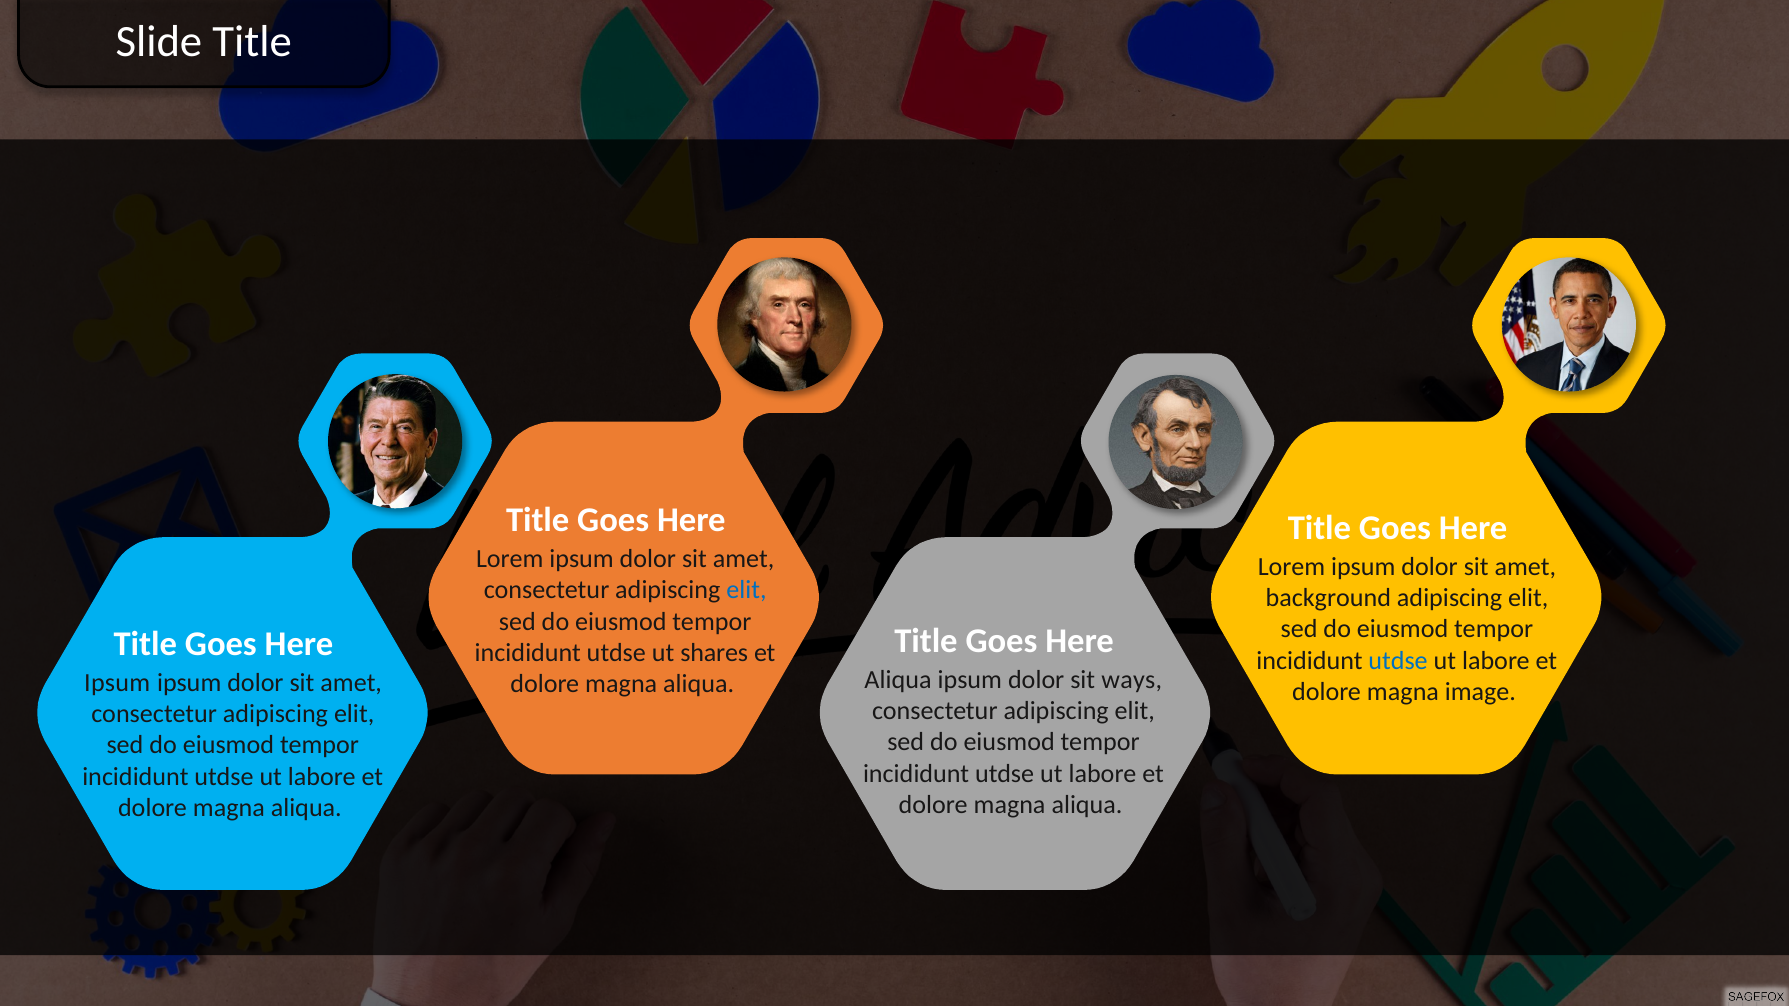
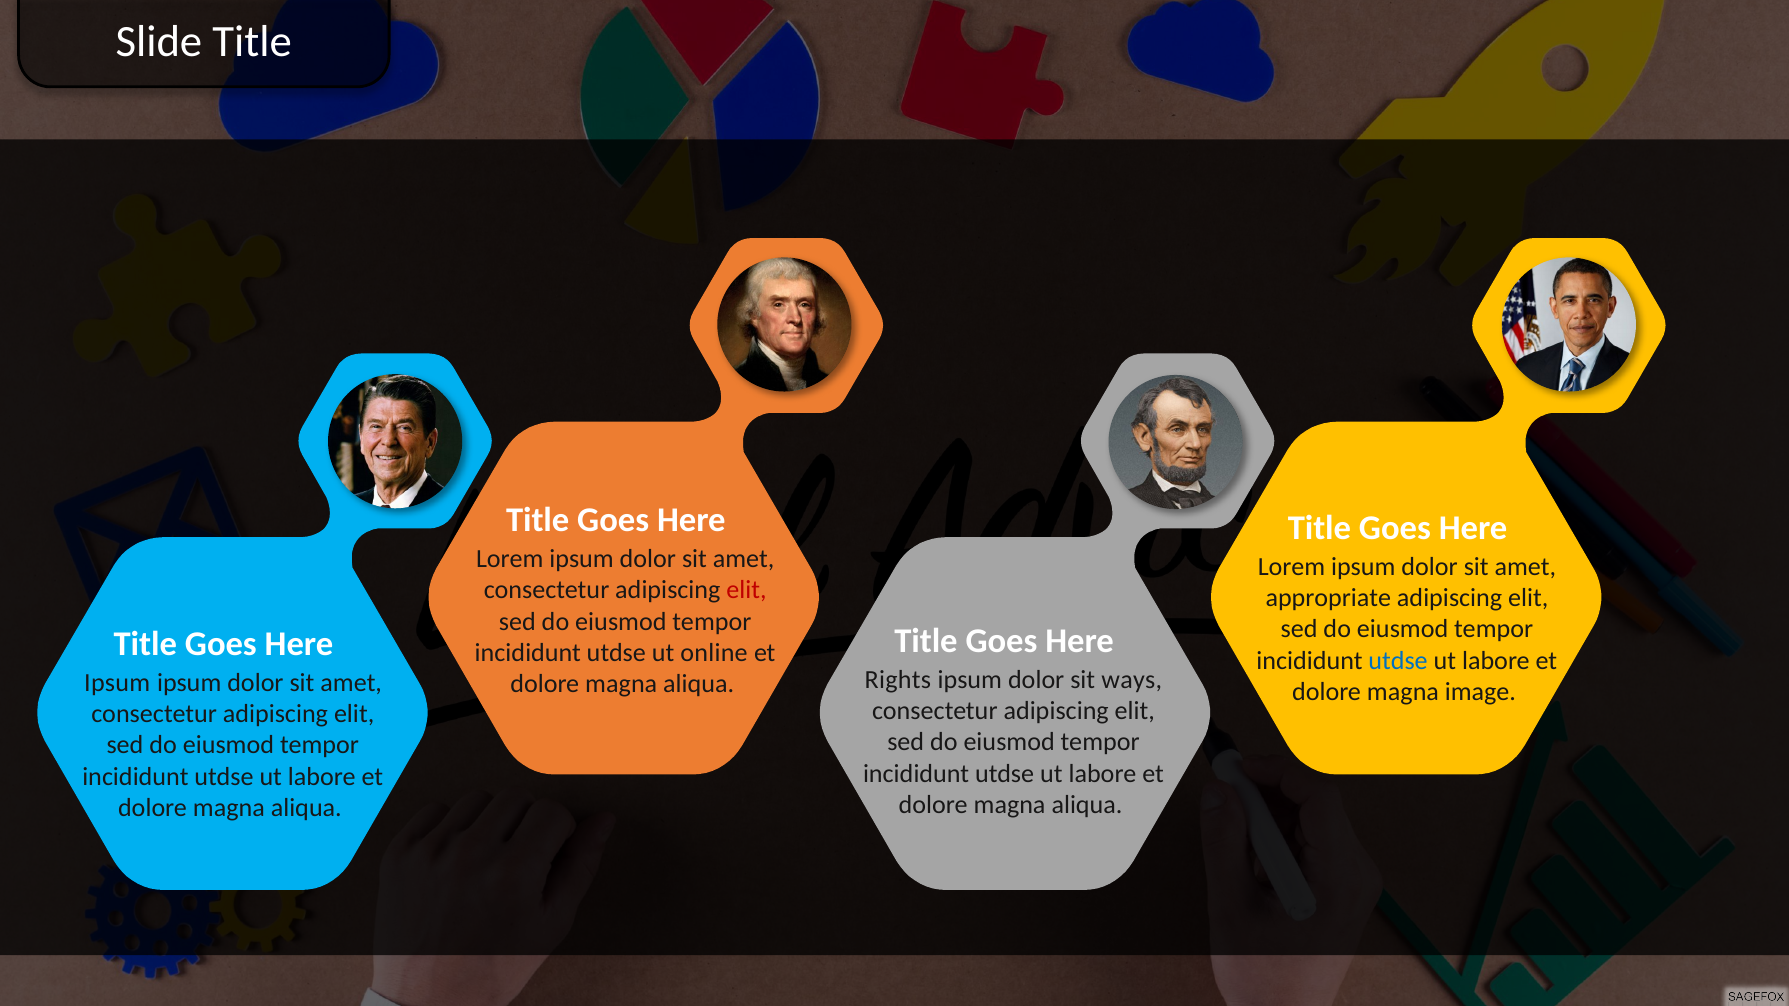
elit colour: blue -> red (747, 590)
background: background -> appropriate (1328, 598)
shares: shares -> online (714, 653)
Aliqua: Aliqua -> Rights (898, 680)
